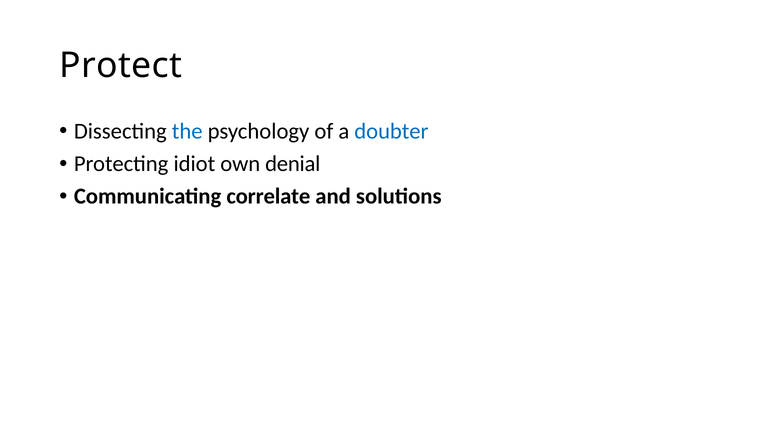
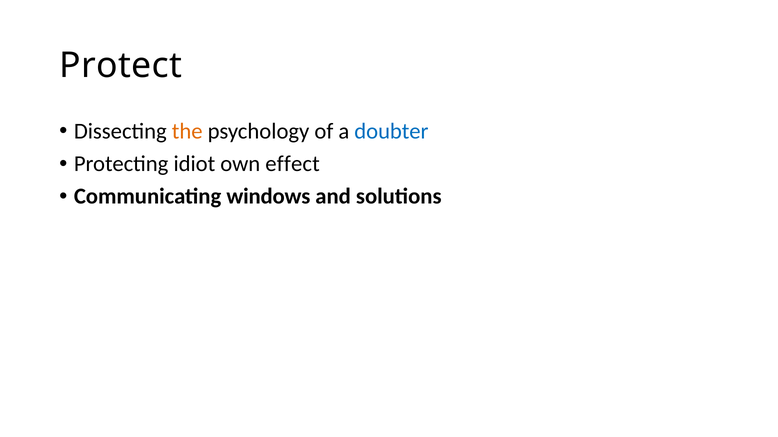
the colour: blue -> orange (187, 132)
denial: denial -> effect (293, 164)
correlate: correlate -> windows (268, 197)
